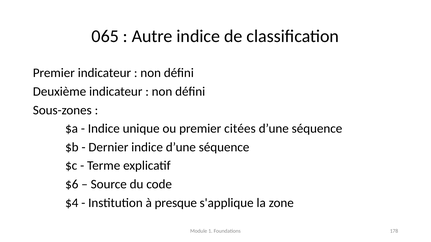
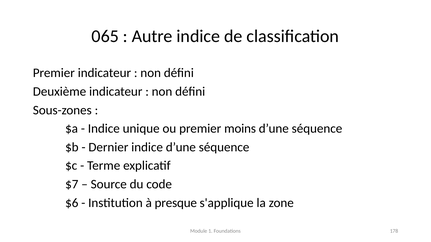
citées: citées -> moins (240, 129)
$6: $6 -> $7 (72, 185)
$4: $4 -> $6 (72, 203)
